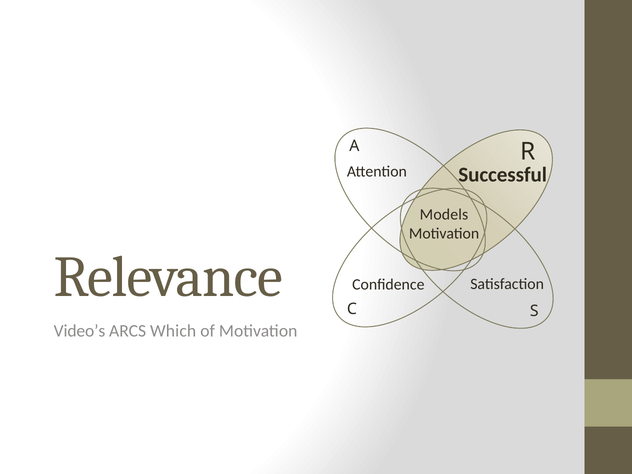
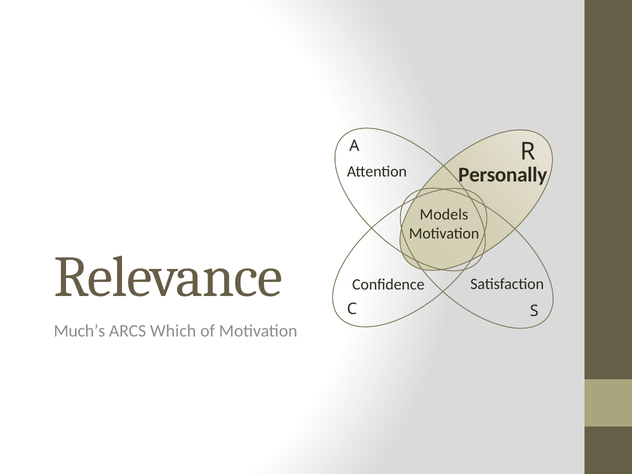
Successful: Successful -> Personally (503, 175)
Video’s: Video’s -> Much’s (79, 331)
